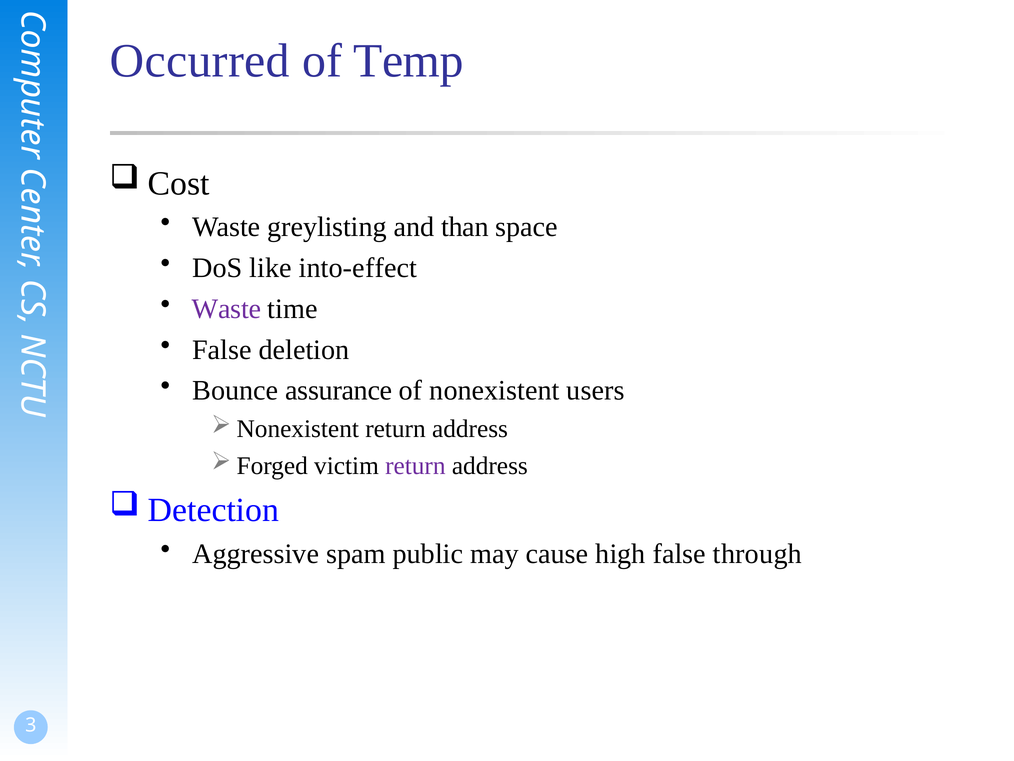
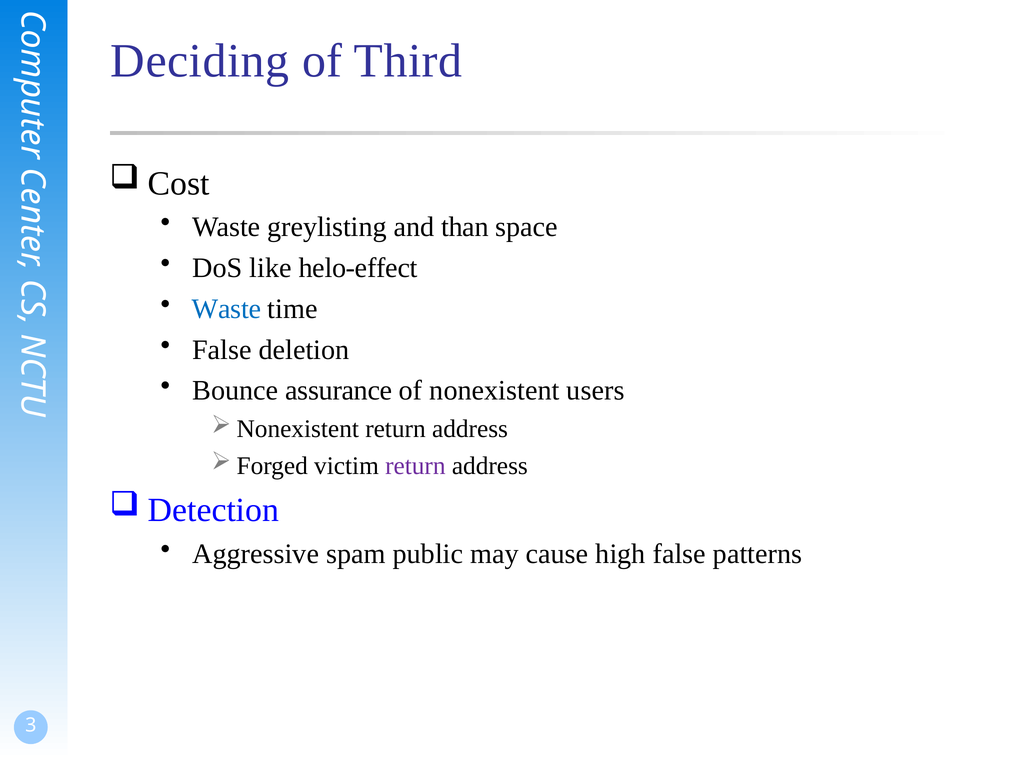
Occurred: Occurred -> Deciding (200, 61)
Temp: Temp -> Third (408, 61)
into-effect: into-effect -> helo-effect (358, 268)
Waste colour: purple -> blue (226, 309)
through: through -> patterns (758, 554)
